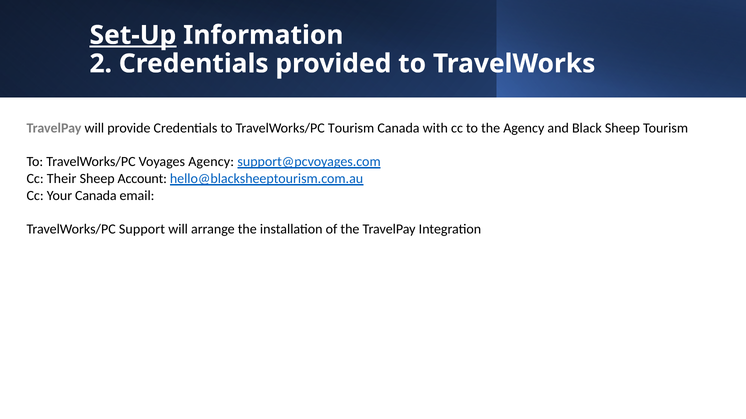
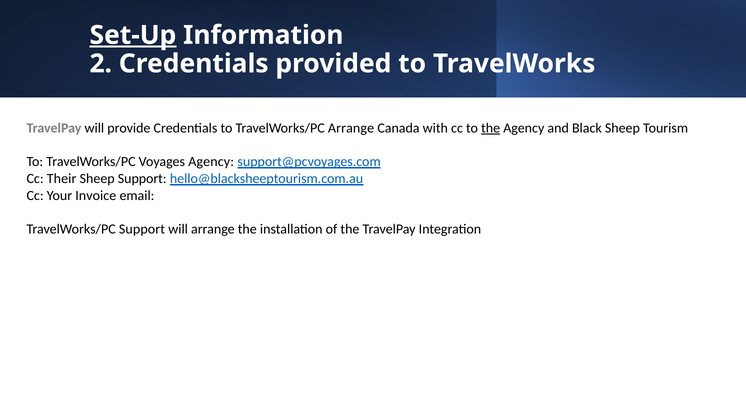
TravelWorks/PC Tourism: Tourism -> Arrange (351, 128)
the underline: none -> present (491, 128)
Sheep Account: Account -> Support (142, 179)
Your Canada: Canada -> Invoice (96, 196)
